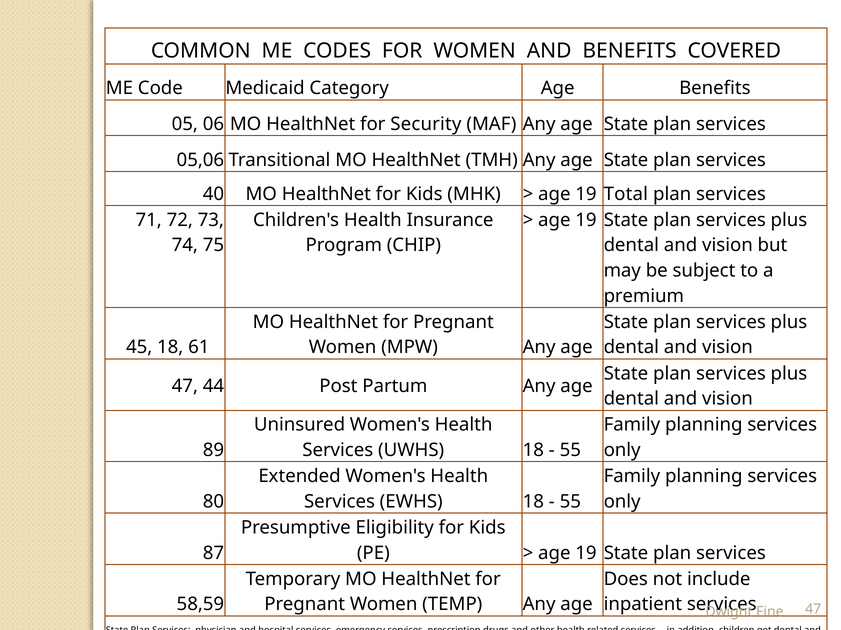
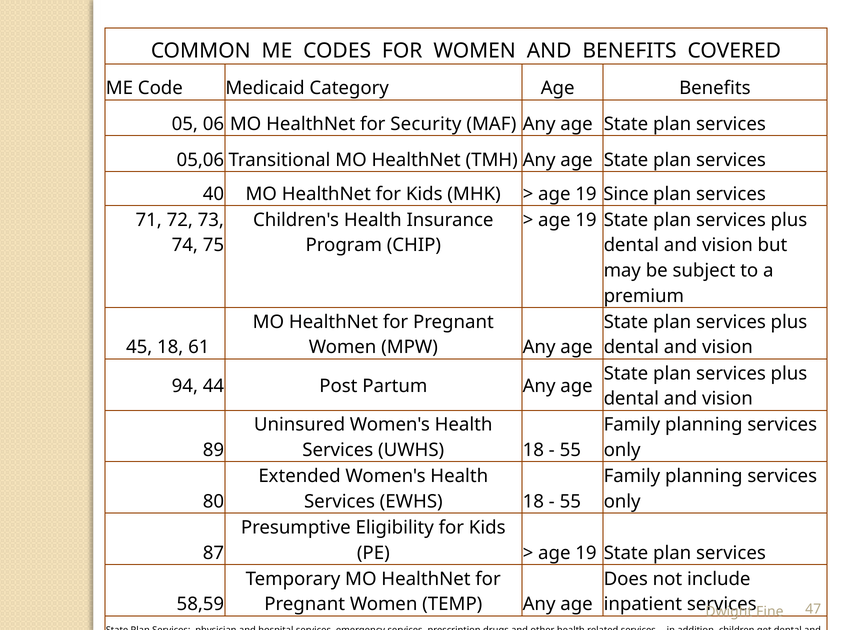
Total: Total -> Since (626, 194)
47: 47 -> 94 (185, 386)
